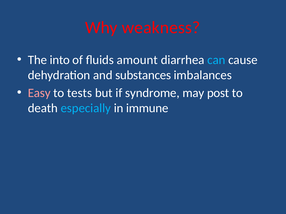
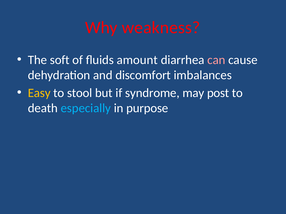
into: into -> soft (60, 60)
can colour: light blue -> pink (216, 60)
substances: substances -> discomfort (143, 75)
Easy colour: pink -> yellow (39, 93)
tests: tests -> stool (80, 93)
immune: immune -> purpose (147, 108)
